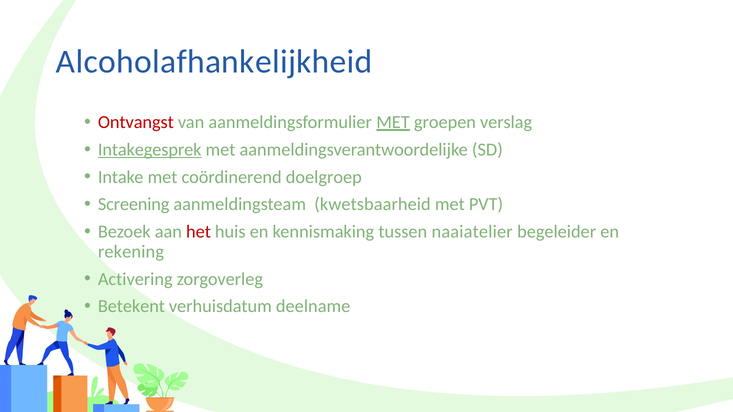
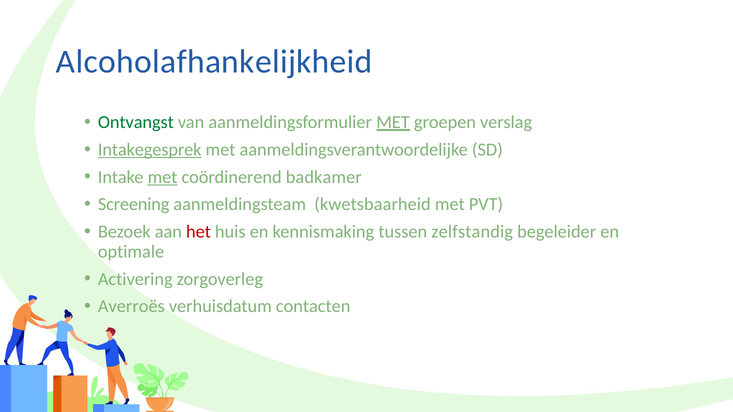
Ontvangst colour: red -> green (136, 122)
met underline: none -> present (163, 177)
doelgroep: doelgroep -> badkamer (324, 177)
naaiatelier: naaiatelier -> zelfstandig (472, 232)
rekening: rekening -> optimale (131, 252)
Betekent: Betekent -> Averroës (131, 307)
deelname: deelname -> contacten (313, 307)
